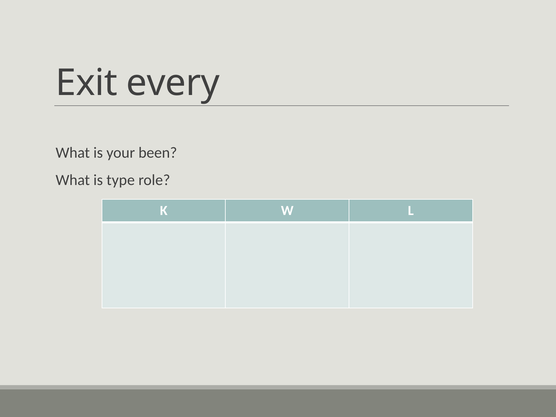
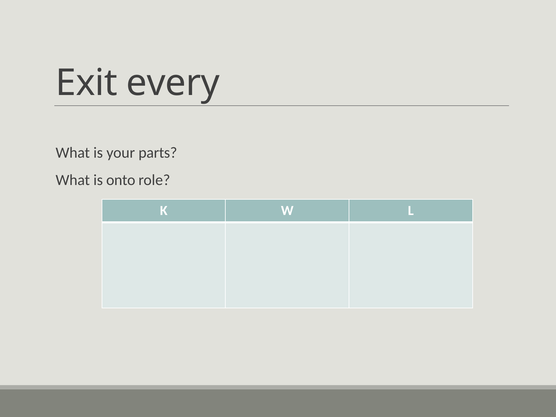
been: been -> parts (158, 153)
type: type -> onto (121, 180)
